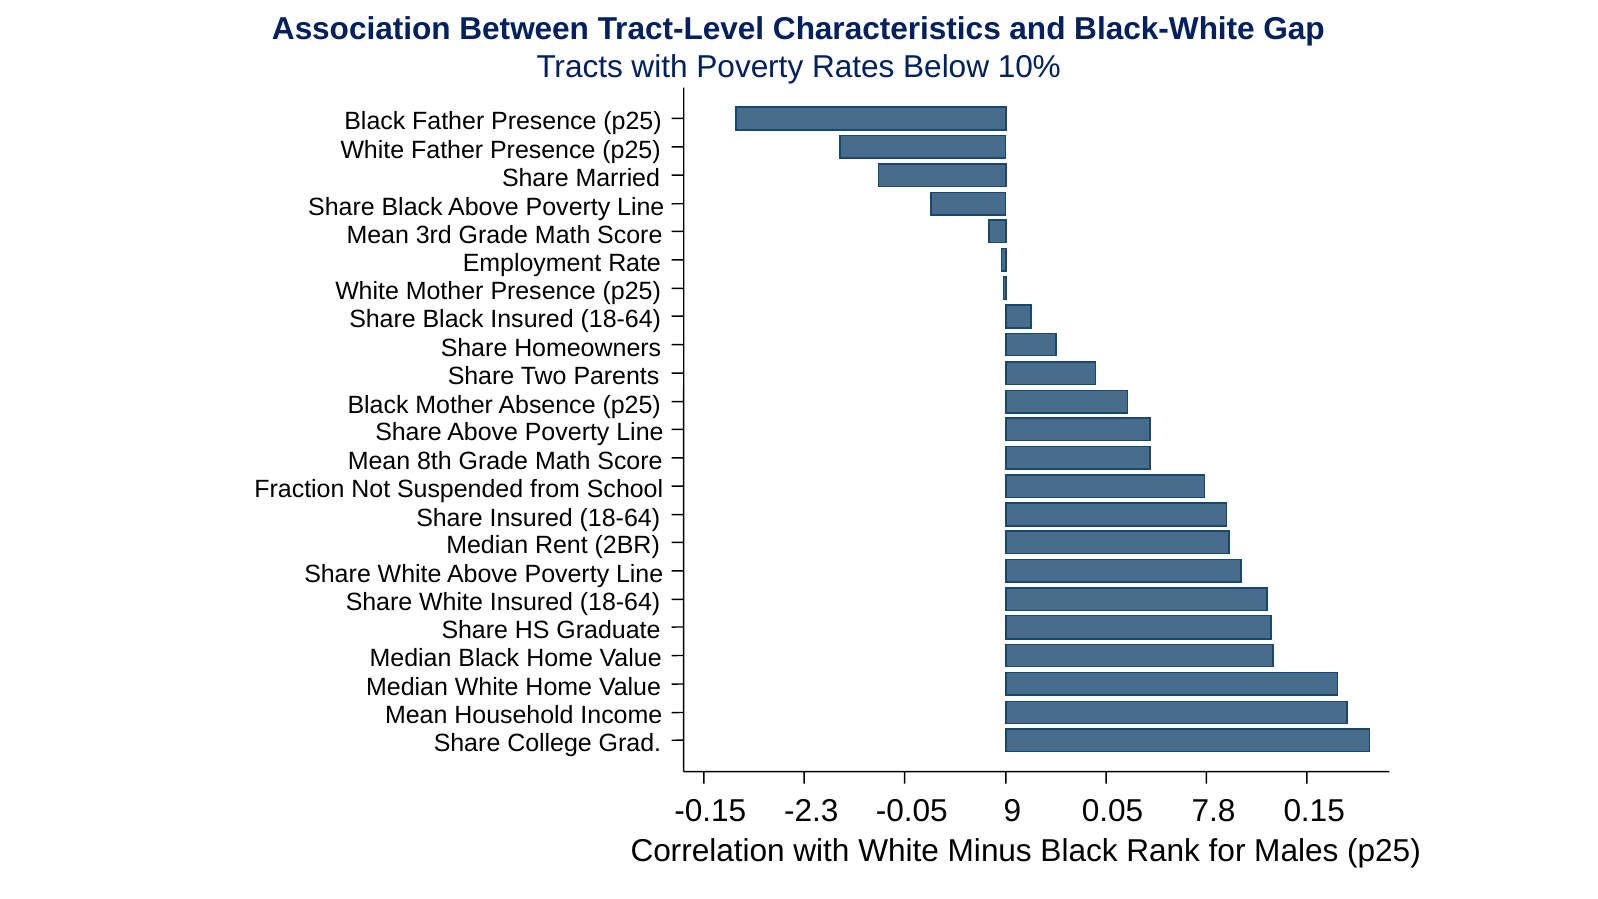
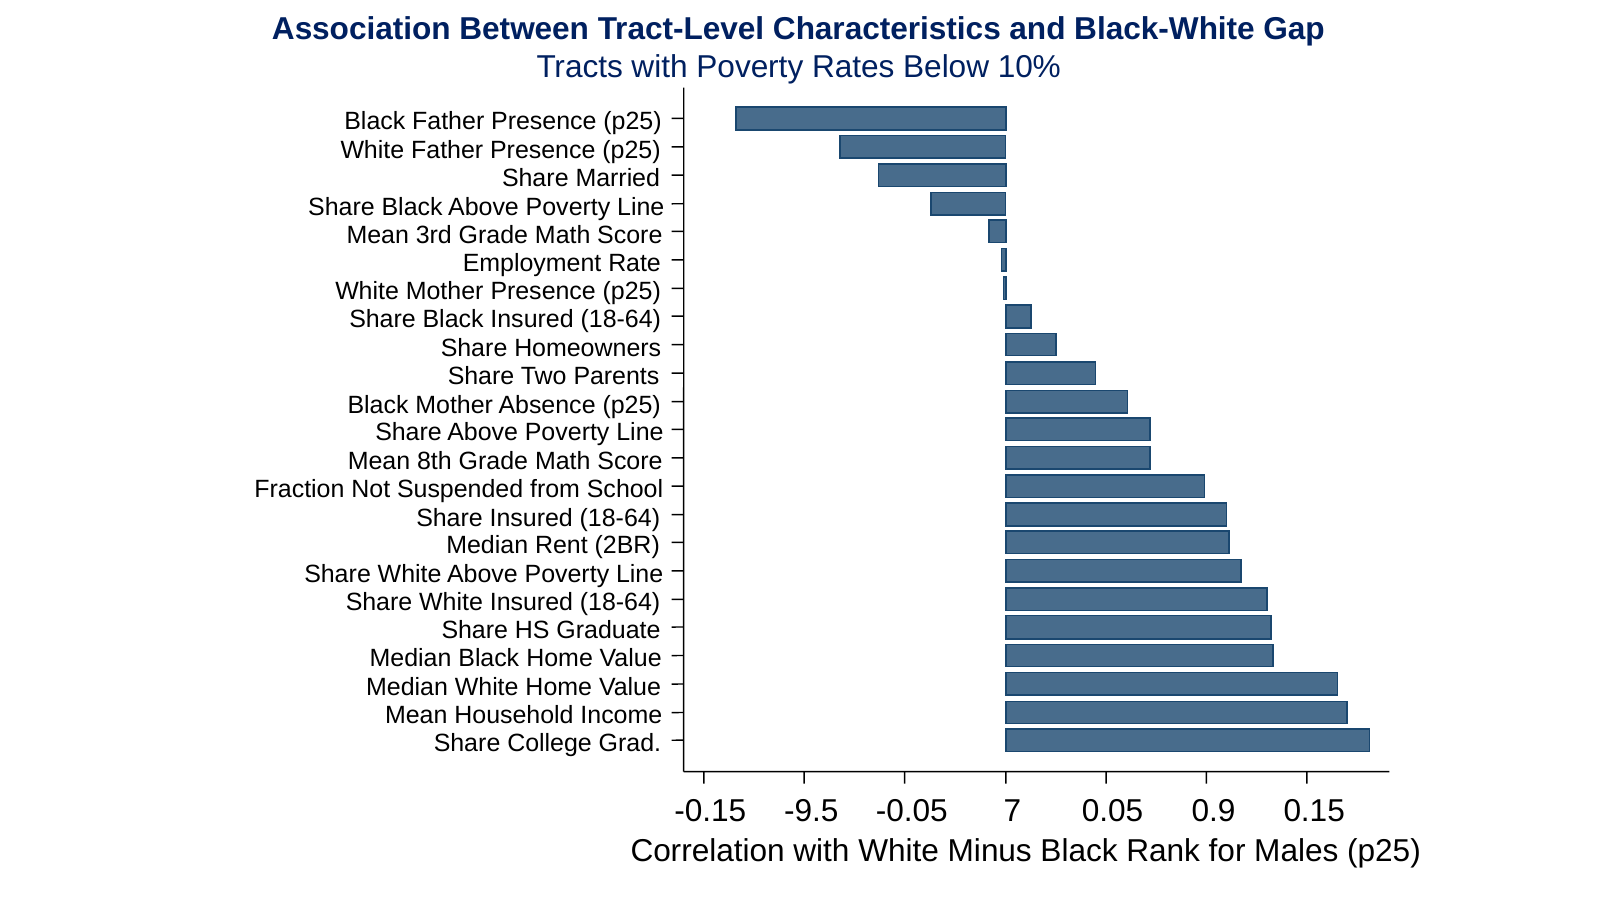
-2.3: -2.3 -> -9.5 (811, 811)
9: 9 -> 7 (1012, 811)
7.8: 7.8 -> 0.9 (1213, 811)
